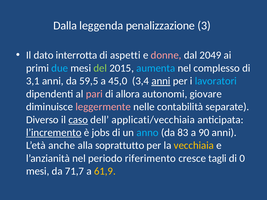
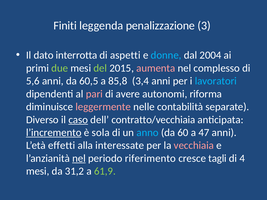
Dalla: Dalla -> Finiti (65, 26)
donne colour: pink -> light blue (166, 55)
2049: 2049 -> 2004 (210, 55)
due colour: light blue -> light green (60, 68)
aumenta colour: light blue -> pink (156, 68)
3,1: 3,1 -> 5,6 (33, 81)
59,5: 59,5 -> 60,5 (89, 81)
45,0: 45,0 -> 85,8 (118, 81)
anni underline: present -> none (161, 81)
allora: allora -> avere (128, 94)
giovare: giovare -> riforma (206, 94)
applicati/vecchiaia: applicati/vecchiaia -> contratto/vecchiaia (153, 120)
jobs: jobs -> sola (101, 133)
83: 83 -> 60 (183, 133)
90: 90 -> 47 (204, 133)
anche: anche -> effetti (62, 146)
soprattutto: soprattutto -> interessate (120, 146)
vecchiaia colour: yellow -> pink (194, 146)
nel underline: none -> present (79, 159)
0: 0 -> 4 (242, 159)
71,7: 71,7 -> 31,2 (74, 171)
61,9 colour: yellow -> light green (105, 171)
